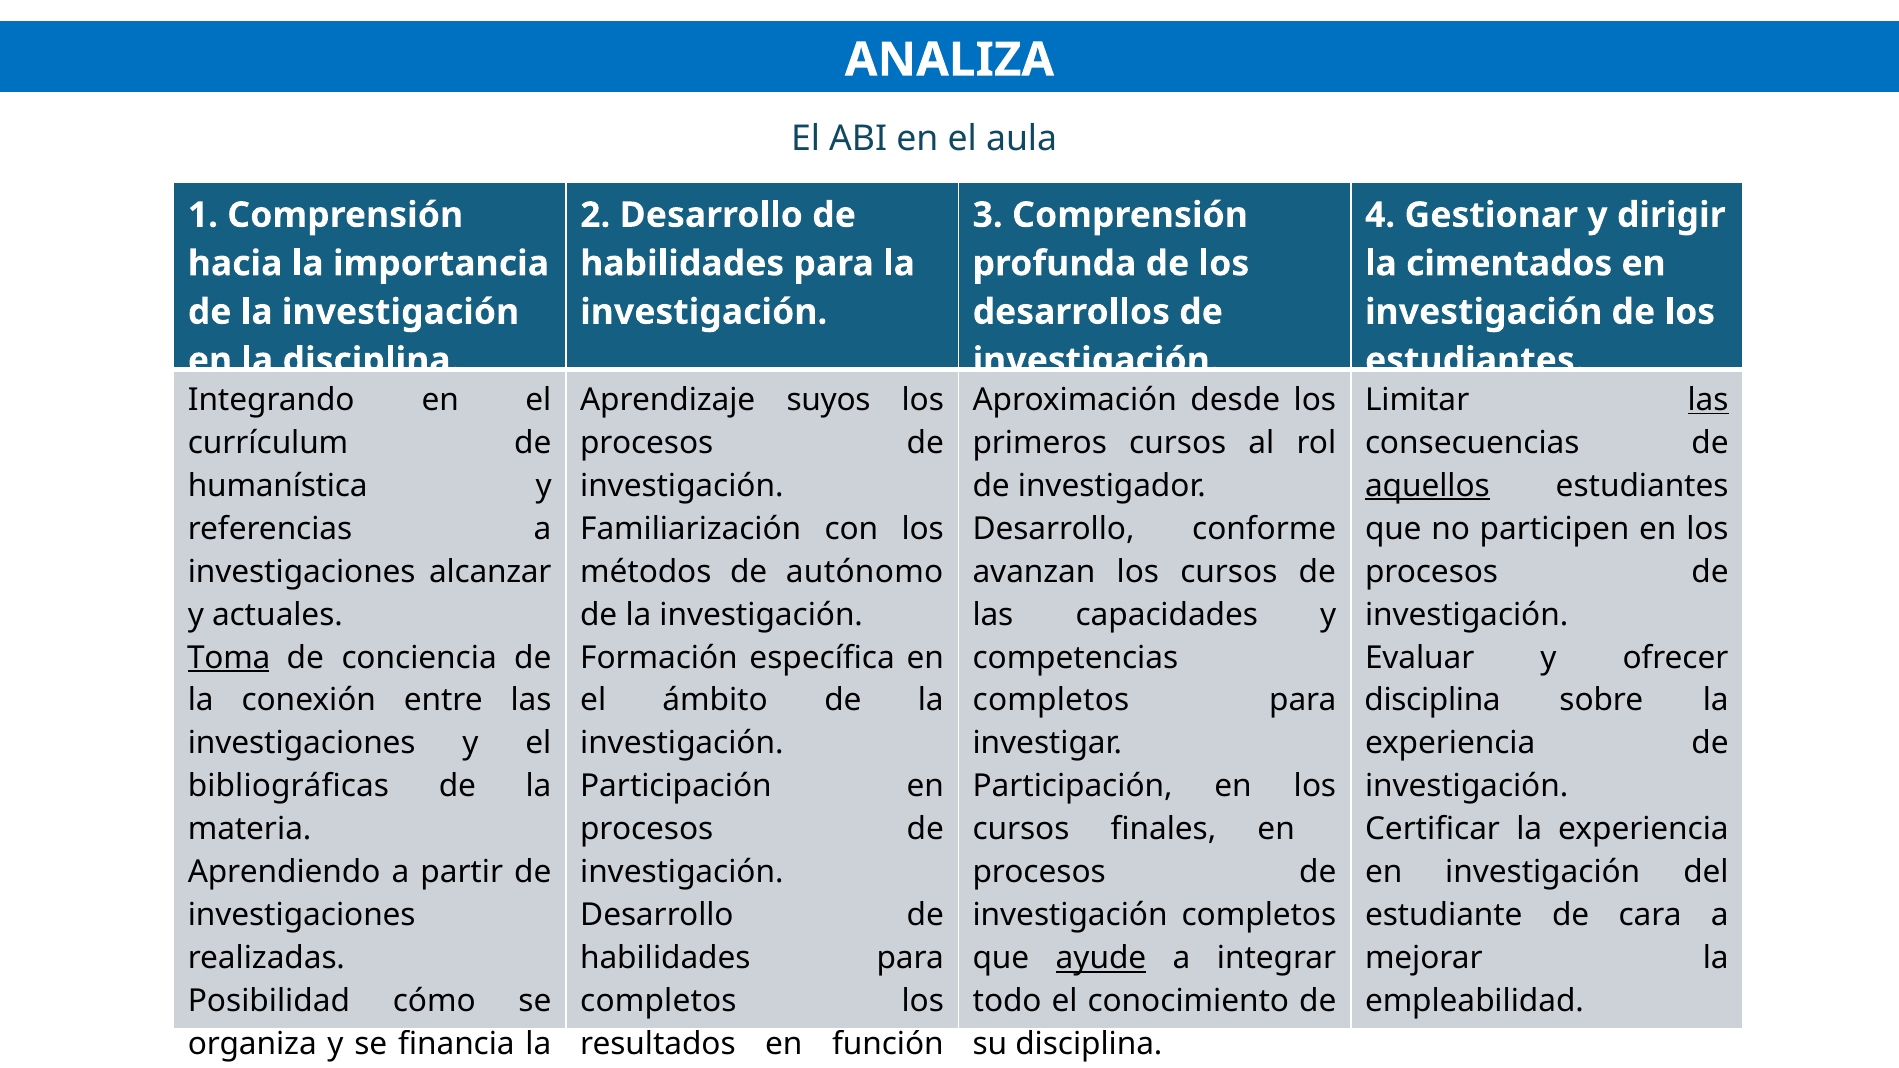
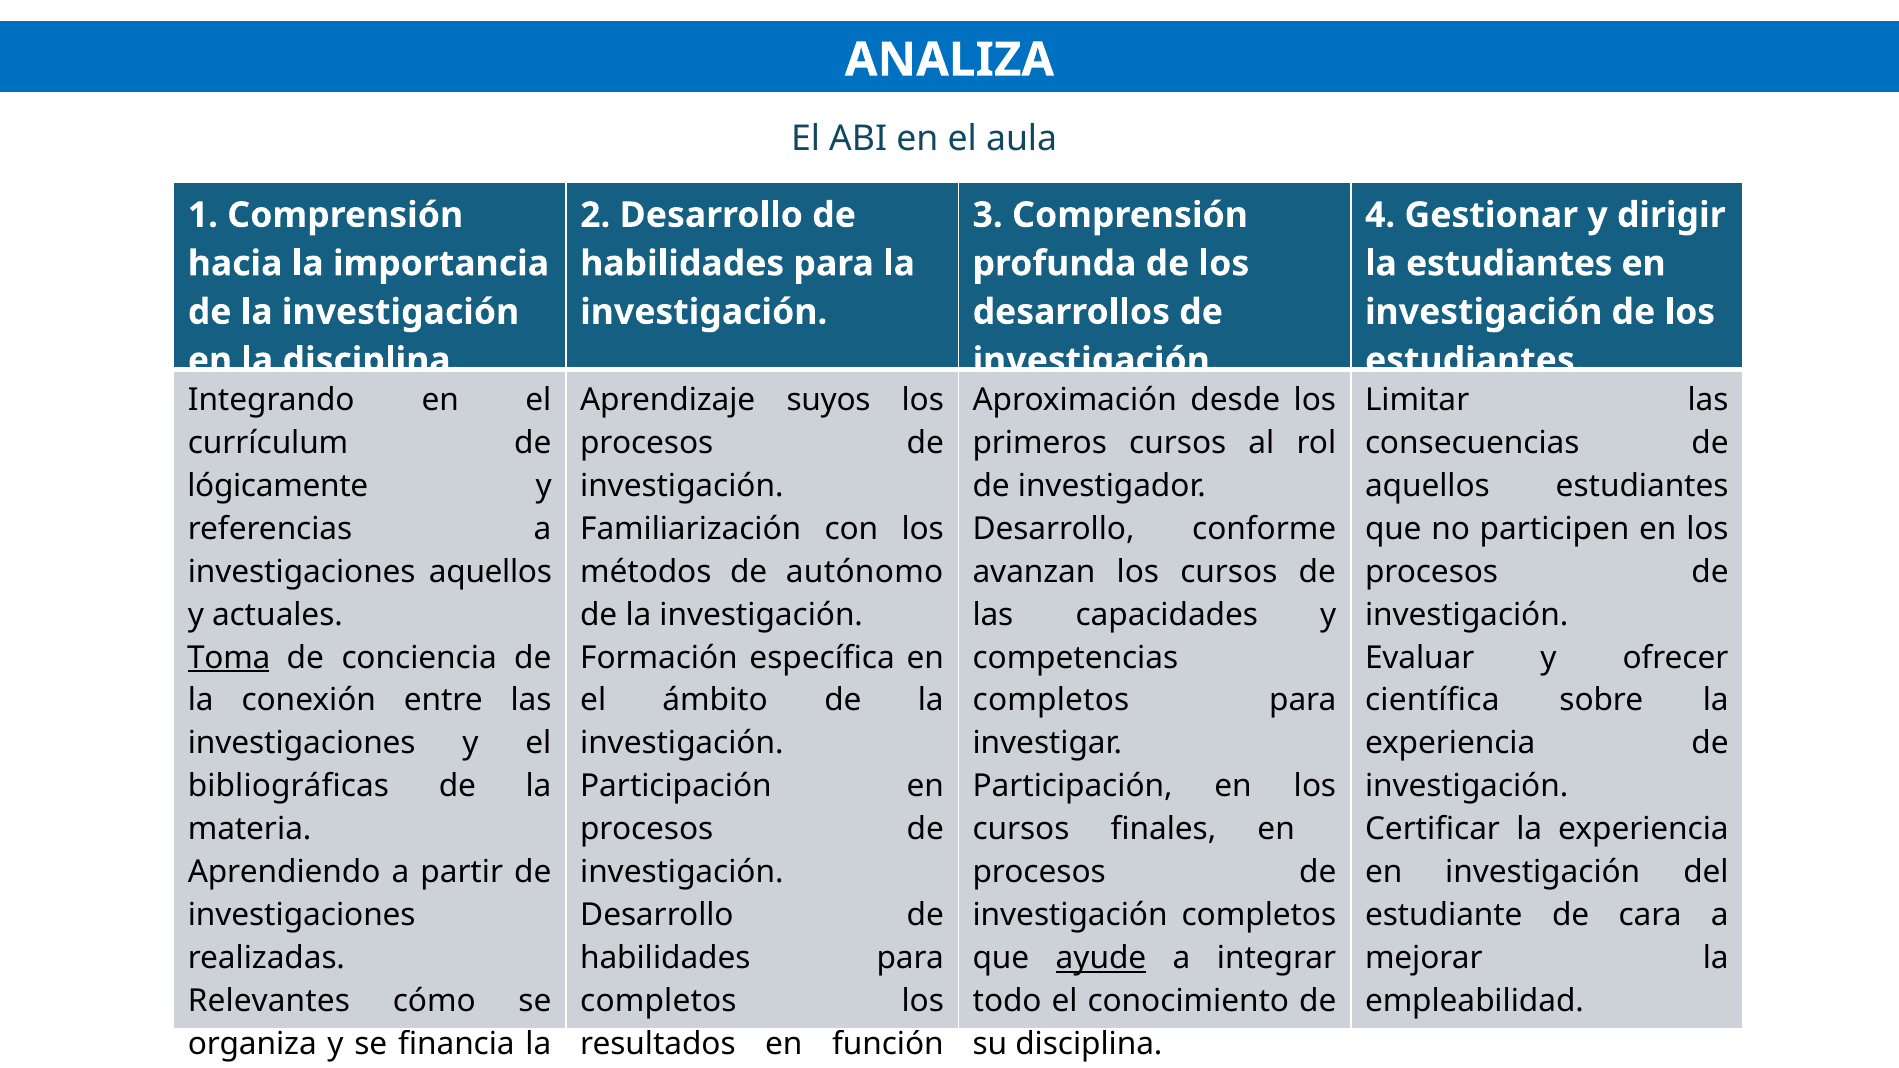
la cimentados: cimentados -> estudiantes (1509, 264)
las underline: present -> none (1708, 400)
humanística: humanística -> lógicamente (278, 486)
aquellos underline: present -> none (1427, 486)
investigaciones alcanzar: alcanzar -> aquellos (490, 572)
disciplina: disciplina -> científica (1432, 701)
Posibilidad: Posibilidad -> Relevantes (269, 1001)
